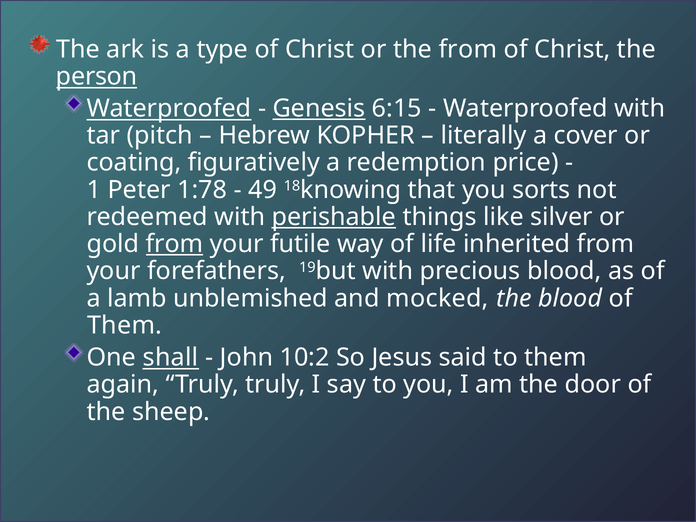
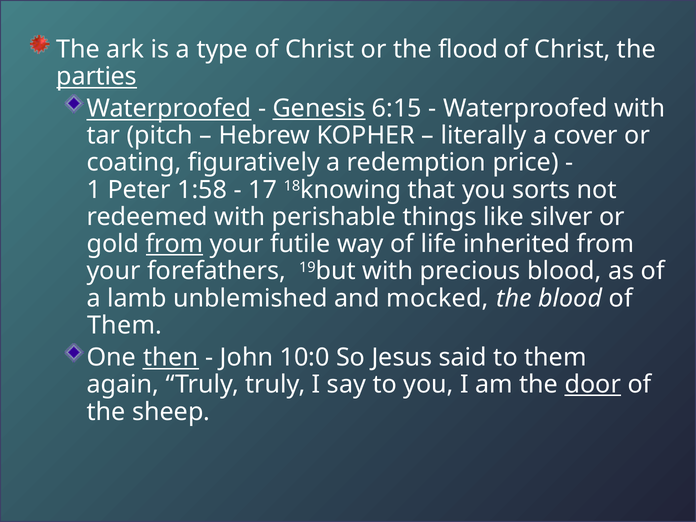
the from: from -> flood (468, 49)
person: person -> parties (97, 76)
1:78: 1:78 -> 1:58 (202, 190)
49: 49 -> 17 (263, 190)
perishable underline: present -> none (334, 217)
shall: shall -> then (171, 357)
10:2: 10:2 -> 10:0 (305, 357)
door underline: none -> present (593, 385)
